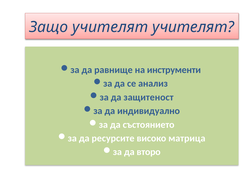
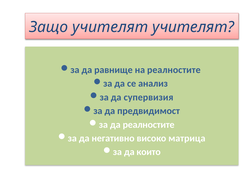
на инструменти: инструменти -> реалностите (174, 70)
защитеност: защитеност -> супервизия (148, 97)
индивидуално: индивидуално -> предвидимост (149, 111)
да състоянието: състоянието -> реалностите (149, 125)
ресурсите: ресурсите -> негативно (113, 138)
второ: второ -> които (149, 152)
